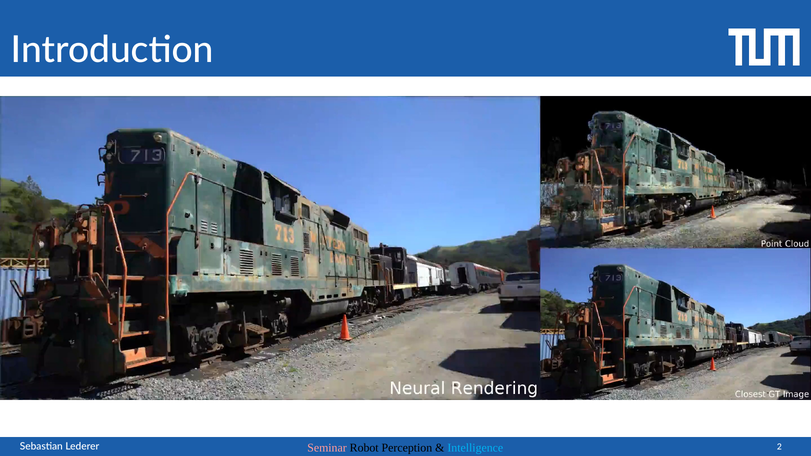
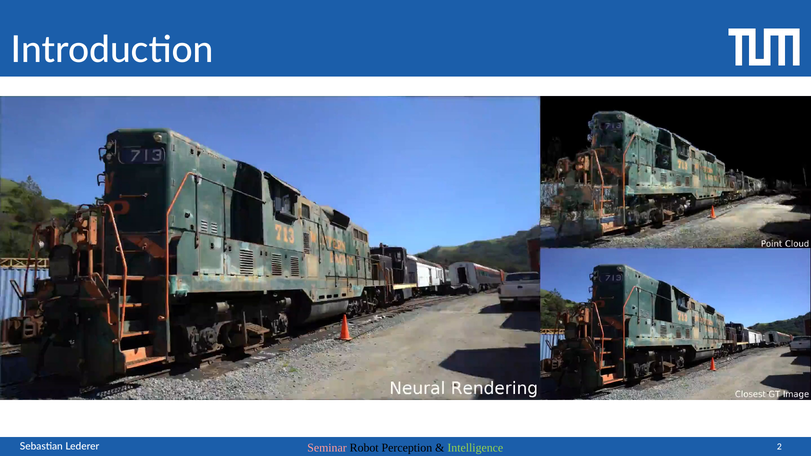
Intelligence colour: light blue -> light green (475, 448)
